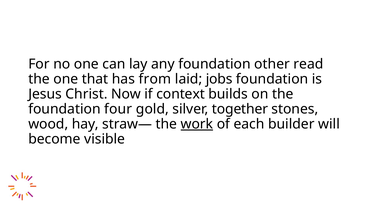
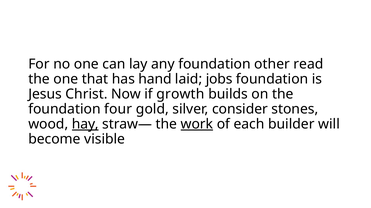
from: from -> hand (155, 79)
context: context -> growth (180, 94)
together: together -> consider (240, 109)
hay underline: none -> present (85, 124)
